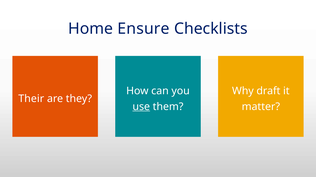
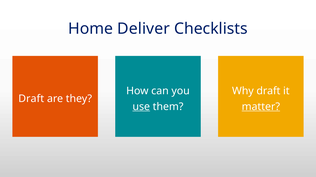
Ensure: Ensure -> Deliver (144, 29)
Their: Their -> Draft (31, 99)
matter underline: none -> present (261, 107)
